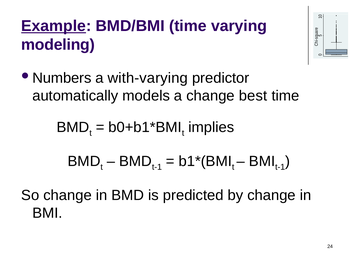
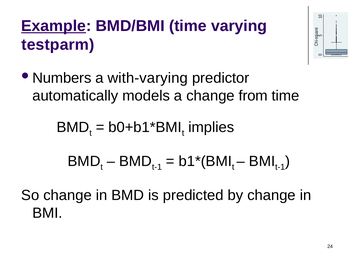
modeling: modeling -> testparm (58, 45)
best: best -> from (253, 96)
